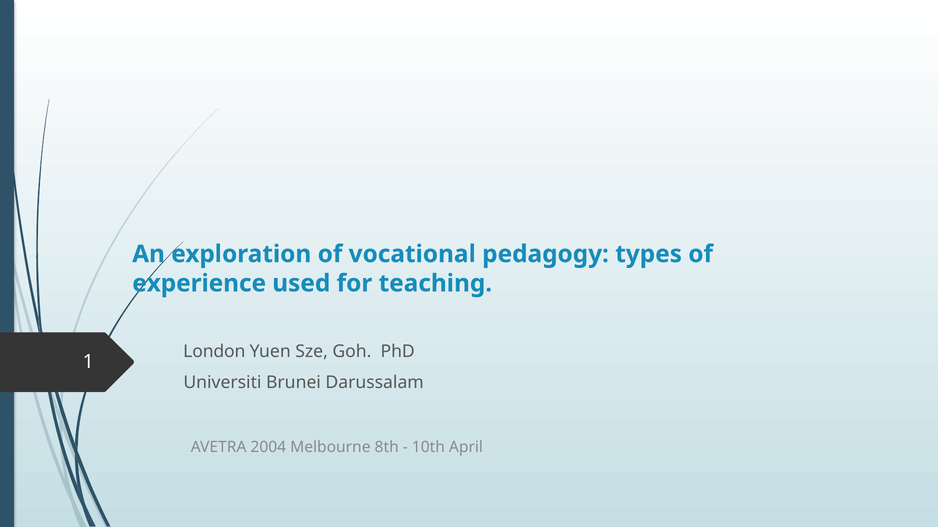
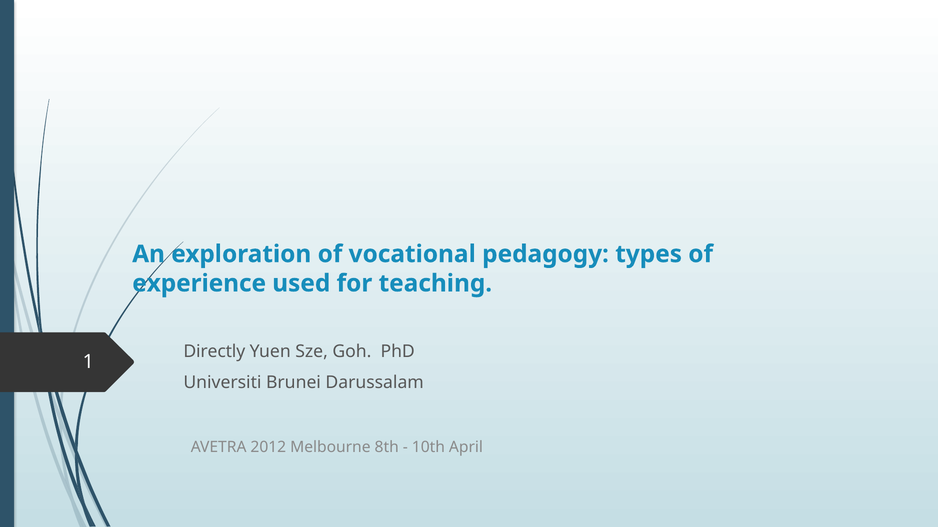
London: London -> Directly (214, 352)
2004: 2004 -> 2012 (268, 447)
